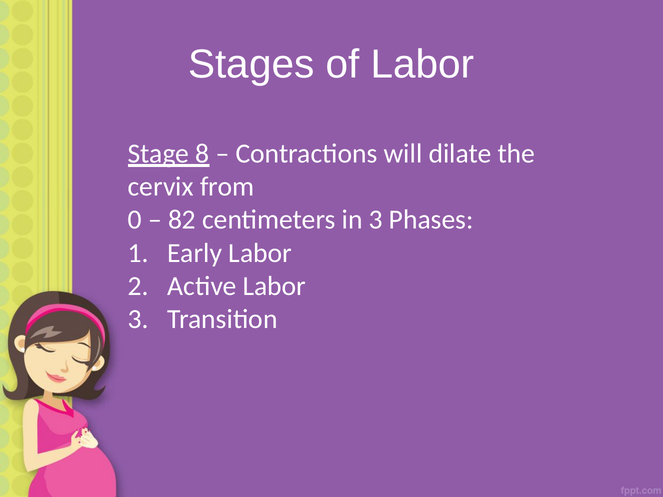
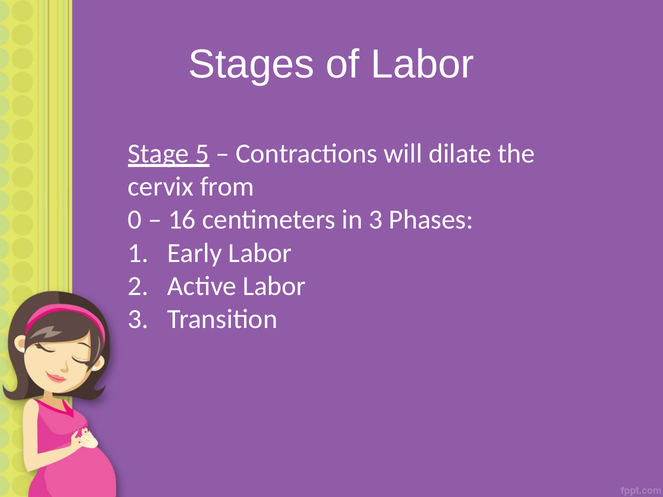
8: 8 -> 5 (202, 154)
82: 82 -> 16 (182, 220)
